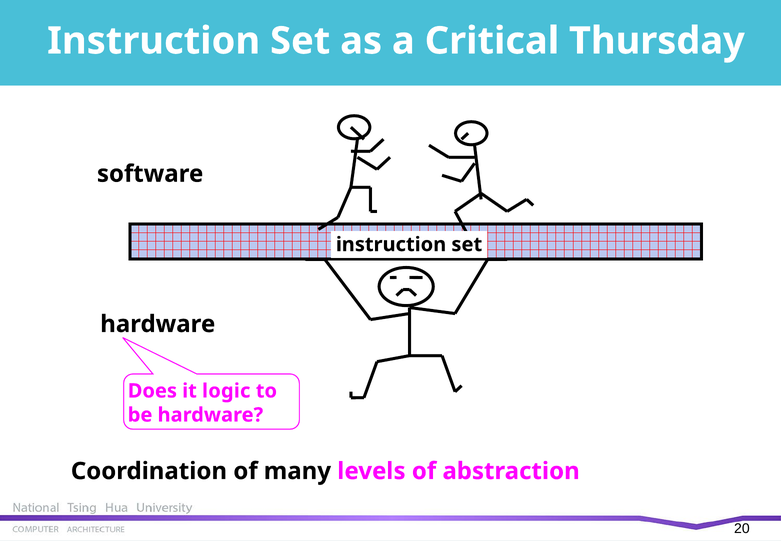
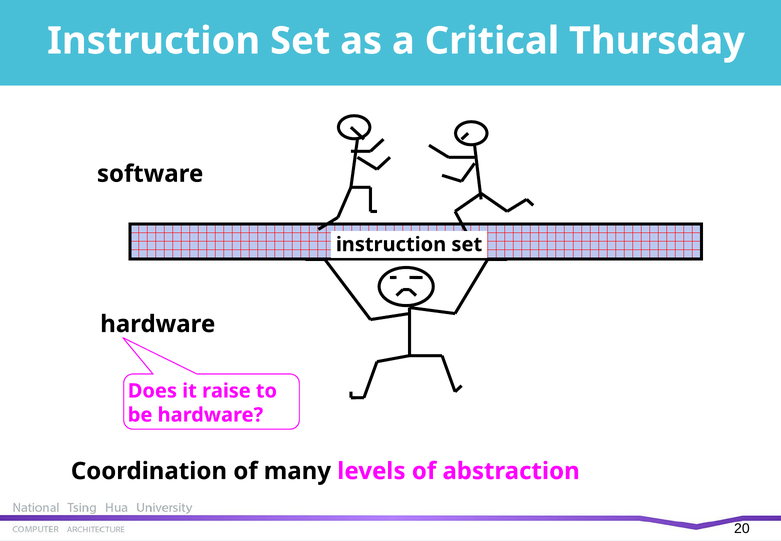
logic: logic -> raise (226, 391)
